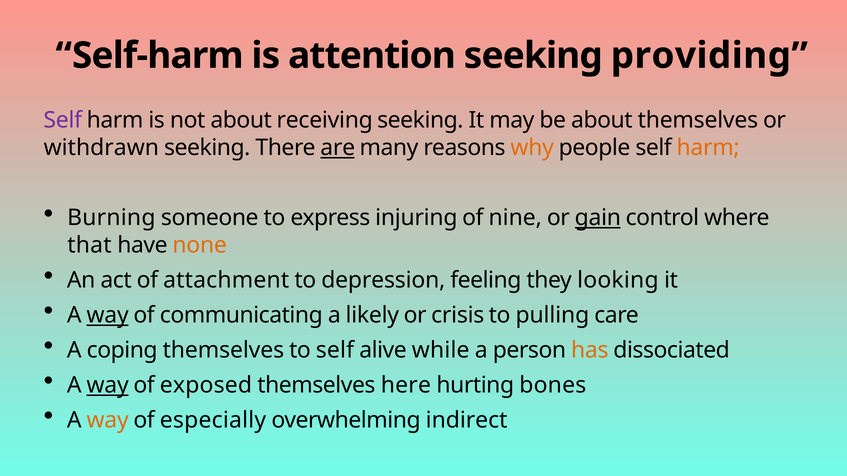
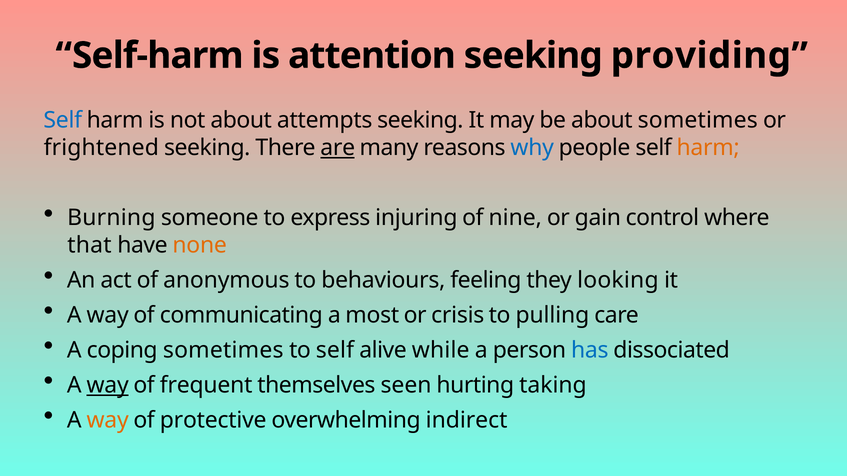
Self colour: purple -> blue (63, 121)
receiving: receiving -> attempts (325, 121)
about themselves: themselves -> sometimes (698, 121)
withdrawn: withdrawn -> frightened (101, 148)
why colour: orange -> blue (532, 148)
gain underline: present -> none (598, 218)
attachment: attachment -> anonymous (226, 281)
depression: depression -> behaviours (383, 281)
way underline: present -> none (108, 316)
likely: likely -> most (372, 316)
coping themselves: themselves -> sometimes (223, 351)
has colour: orange -> blue (590, 351)
exposed: exposed -> frequent (206, 386)
here: here -> seen (406, 386)
bones: bones -> taking (553, 386)
especially: especially -> protective (213, 421)
